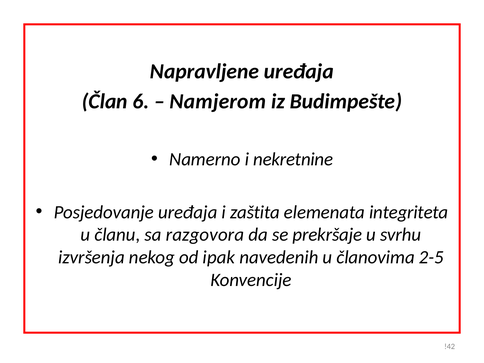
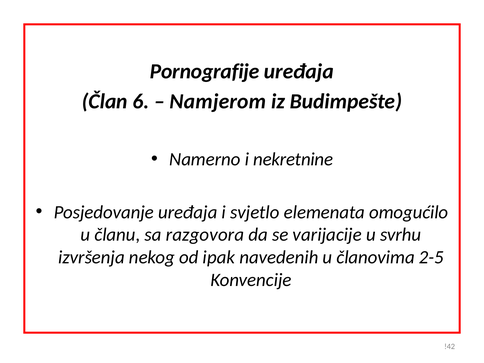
Napravljene: Napravljene -> Pornografije (205, 71)
zaštita: zaštita -> svjetlo (255, 212)
integriteta: integriteta -> omogućilo (409, 212)
prekršaje: prekršaje -> varijacije (327, 235)
